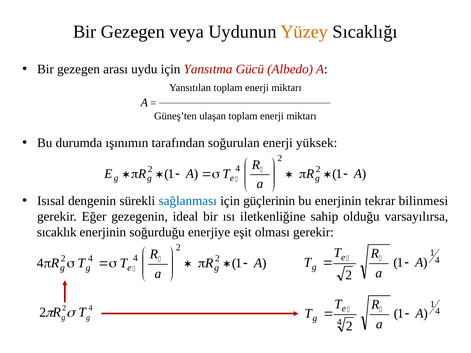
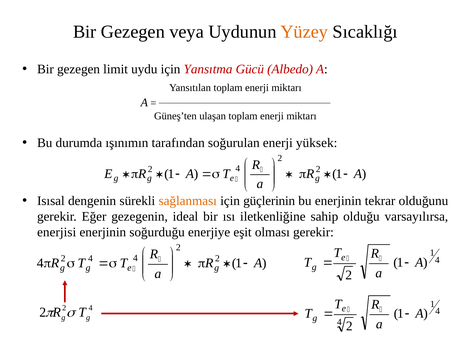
arası: arası -> limit (116, 69)
sağlanması colour: blue -> orange (188, 201)
bilinmesi: bilinmesi -> olduğunu (423, 201)
sıcaklık: sıcaklık -> enerjisi (57, 232)
